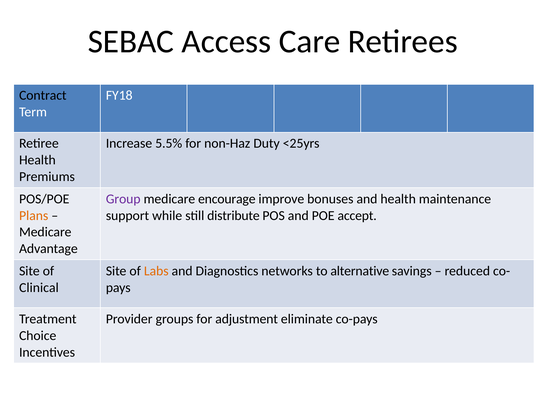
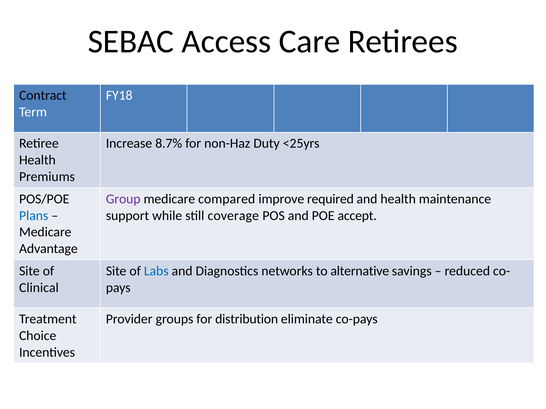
5.5%: 5.5% -> 8.7% (169, 144)
encourage: encourage -> compared (227, 199)
bonuses: bonuses -> required (330, 199)
Plans colour: orange -> blue (34, 216)
distribute: distribute -> coverage (233, 216)
Labs colour: orange -> blue (156, 271)
adjustment: adjustment -> distribution (247, 319)
